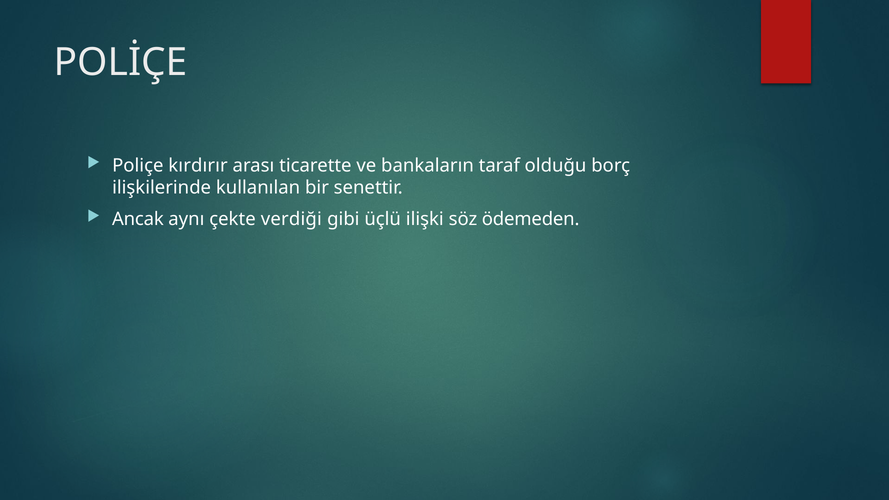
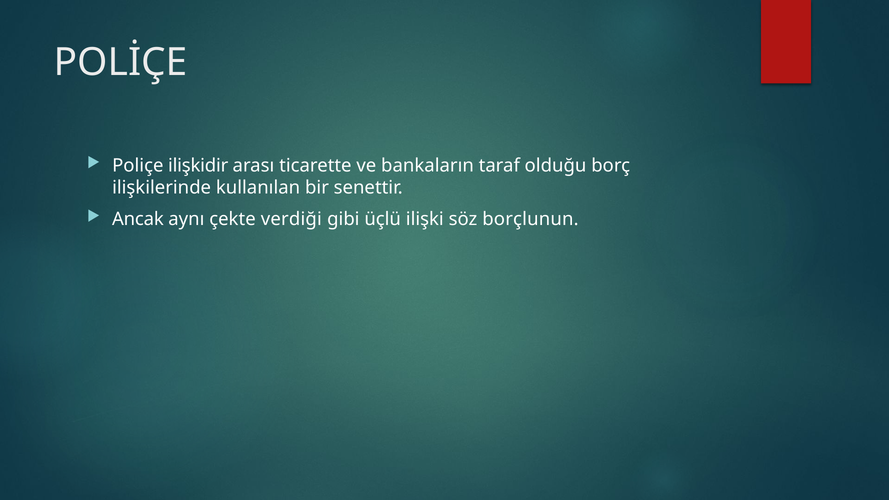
kırdırır: kırdırır -> ilişkidir (198, 165)
ödemeden: ödemeden -> borçlunun (530, 219)
